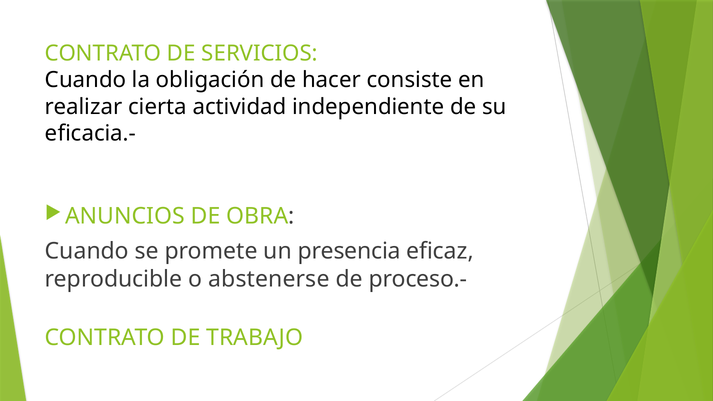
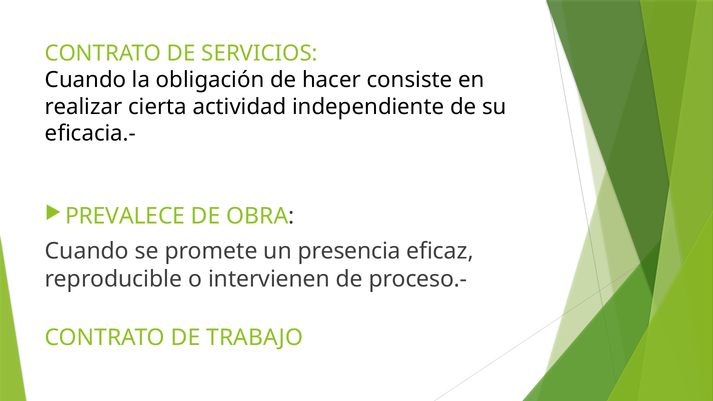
ANUNCIOS: ANUNCIOS -> PREVALECE (125, 216)
abstenerse: abstenerse -> intervienen (269, 279)
